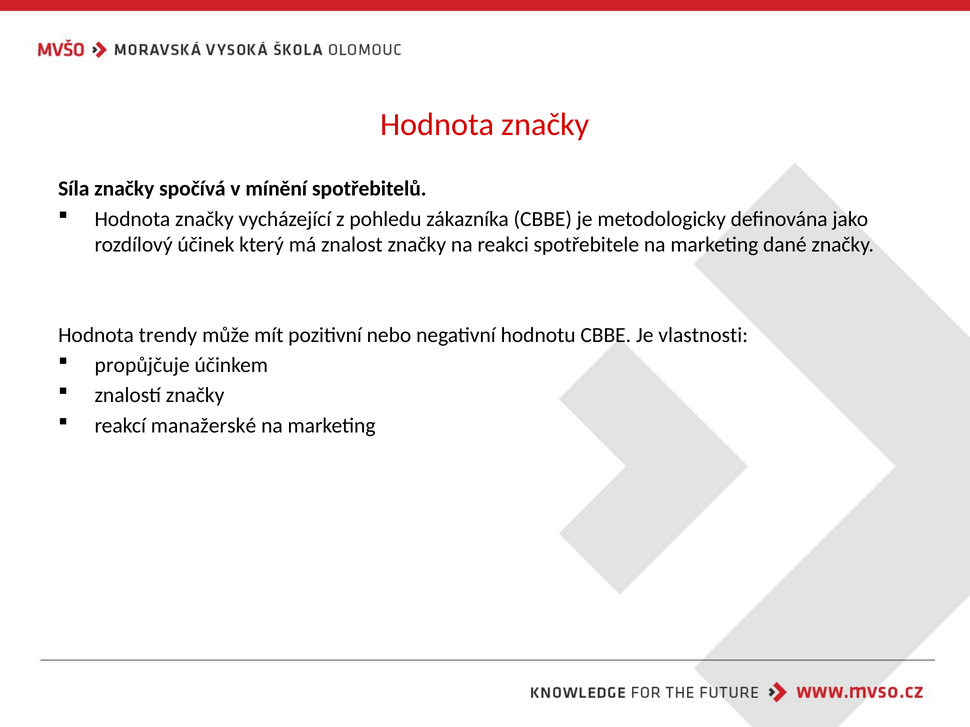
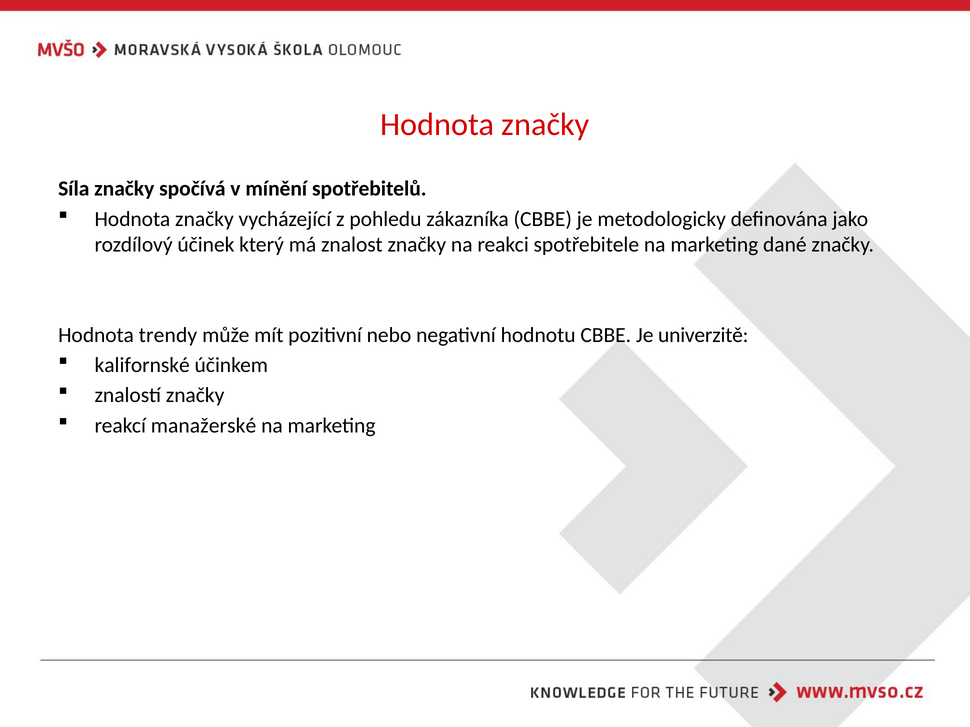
vlastnosti: vlastnosti -> univerzitě (703, 335)
propůjčuje: propůjčuje -> kalifornské (142, 365)
